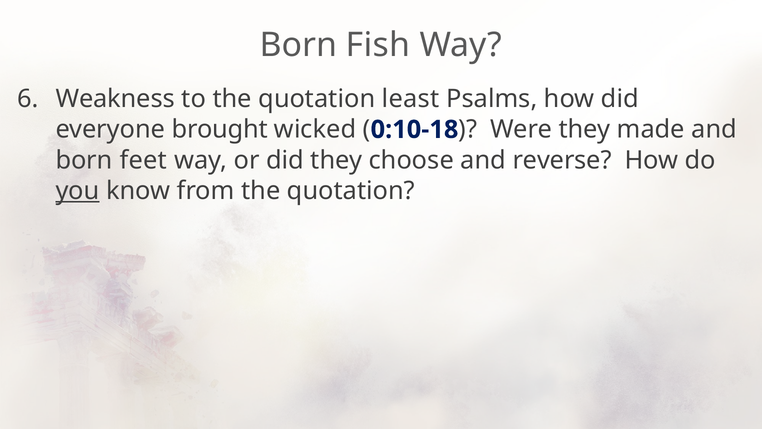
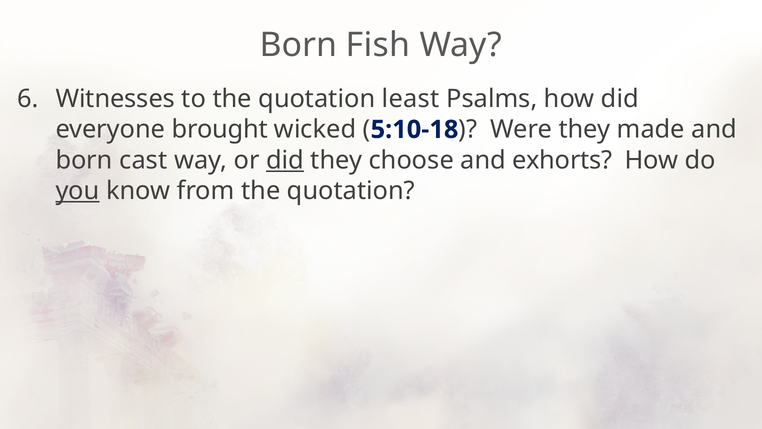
Weakness: Weakness -> Witnesses (115, 99)
0:10-18: 0:10-18 -> 5:10-18 (414, 129)
feet: feet -> cast (143, 160)
did underline: none -> present (285, 160)
reverse: reverse -> exhorts (562, 160)
